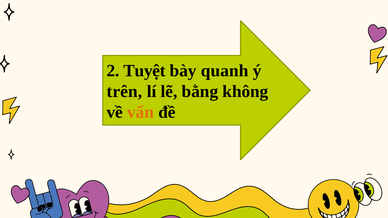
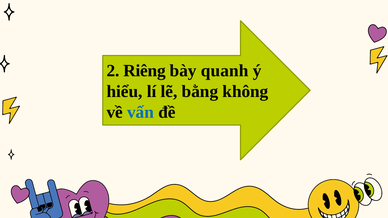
Tuyệt: Tuyệt -> Riêng (145, 71)
trên: trên -> hiểu (125, 92)
vấn colour: orange -> blue (141, 112)
